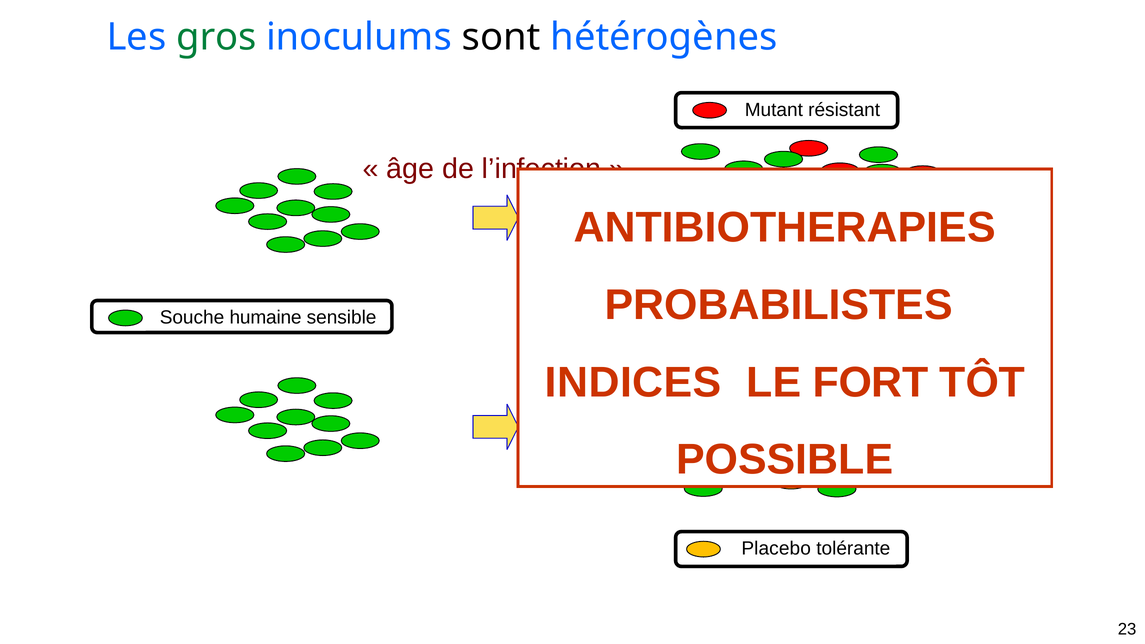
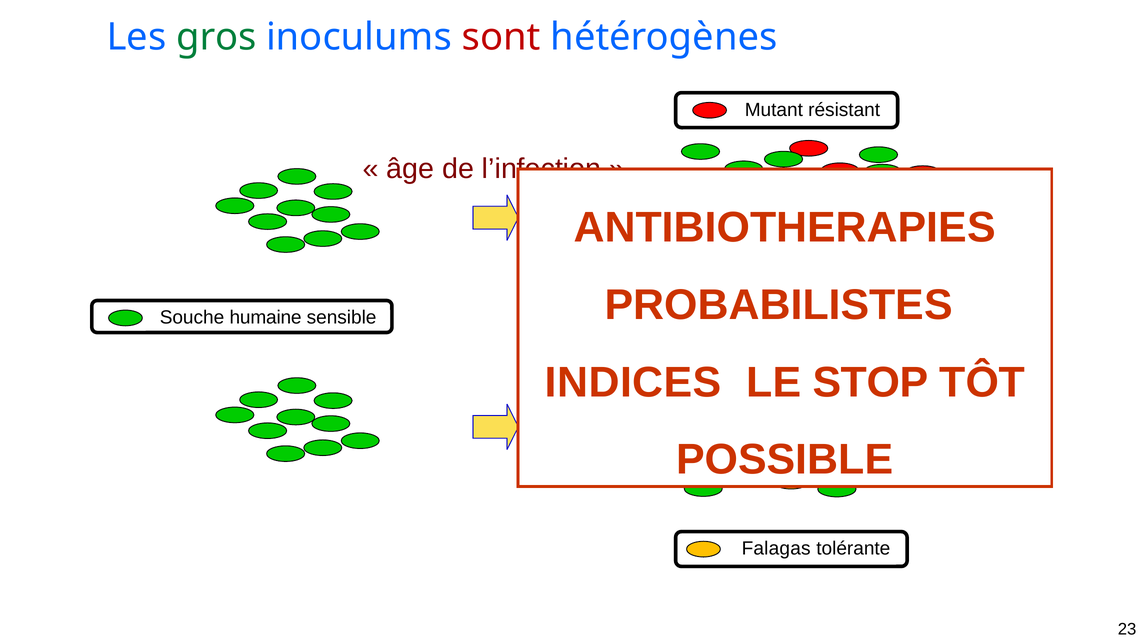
sont colour: black -> red (501, 37)
FORT: FORT -> STOP (871, 382)
Placebo: Placebo -> Falagas (776, 549)
